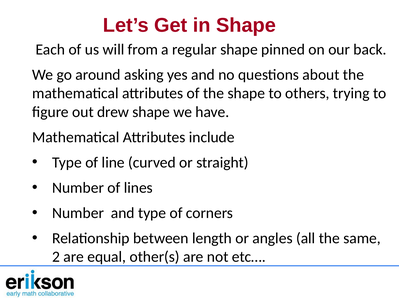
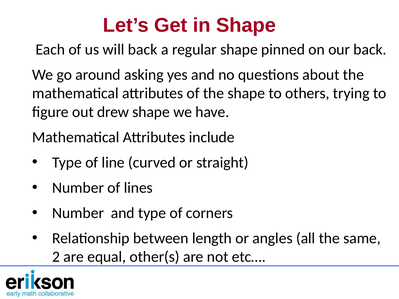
will from: from -> back (143, 50)
